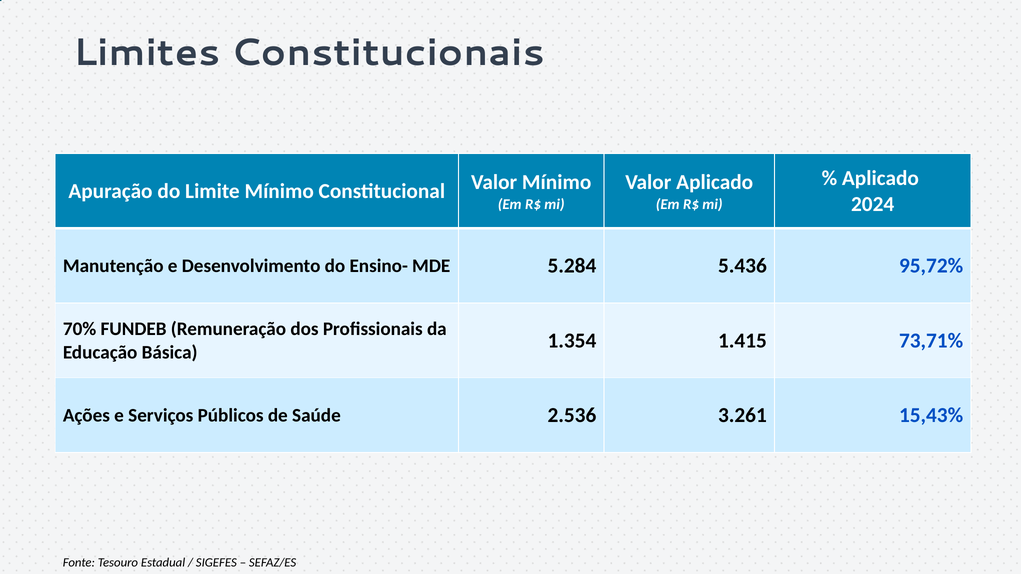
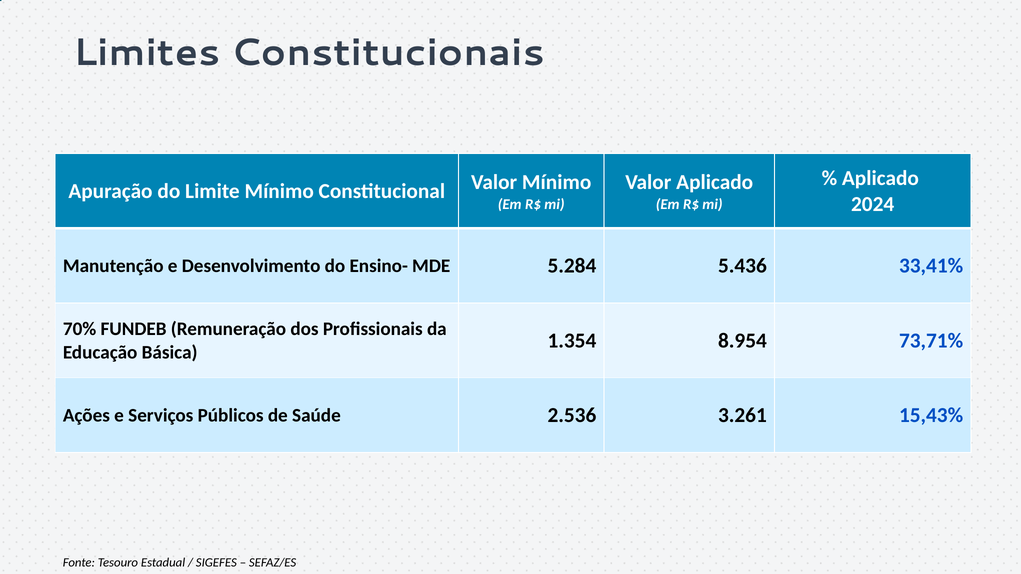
95,72%: 95,72% -> 33,41% (931, 266)
1.415: 1.415 -> 8.954 (742, 341)
